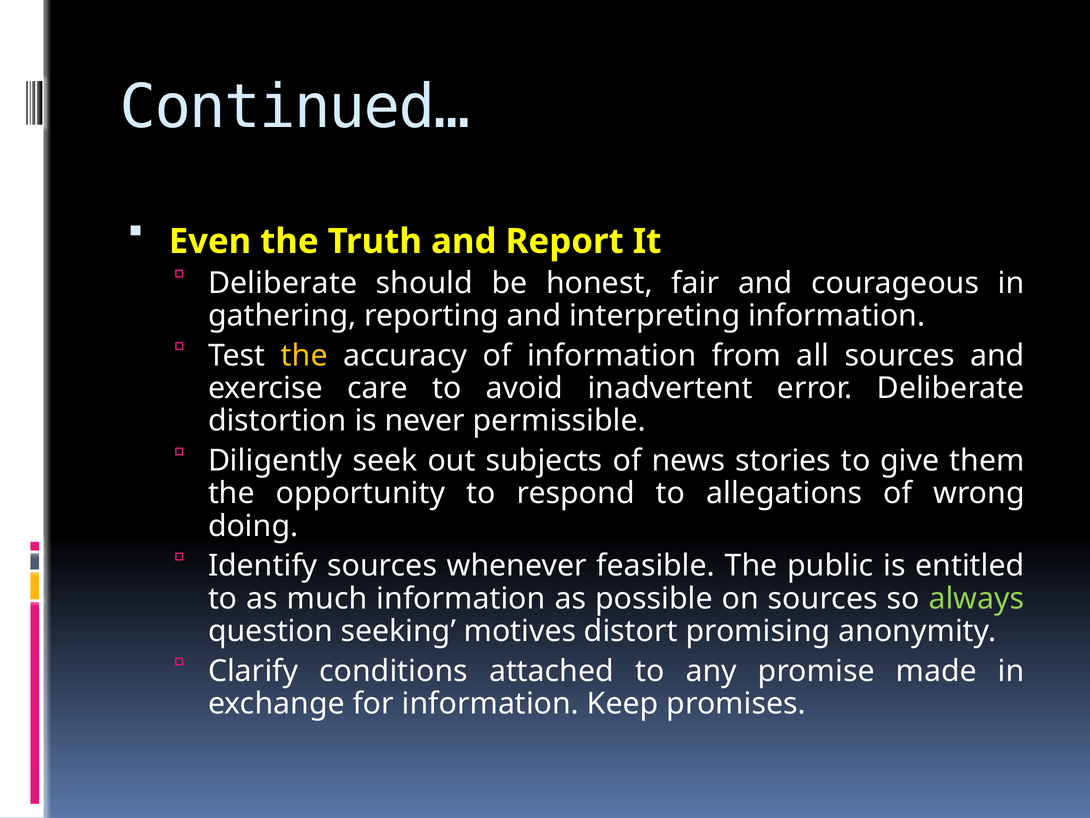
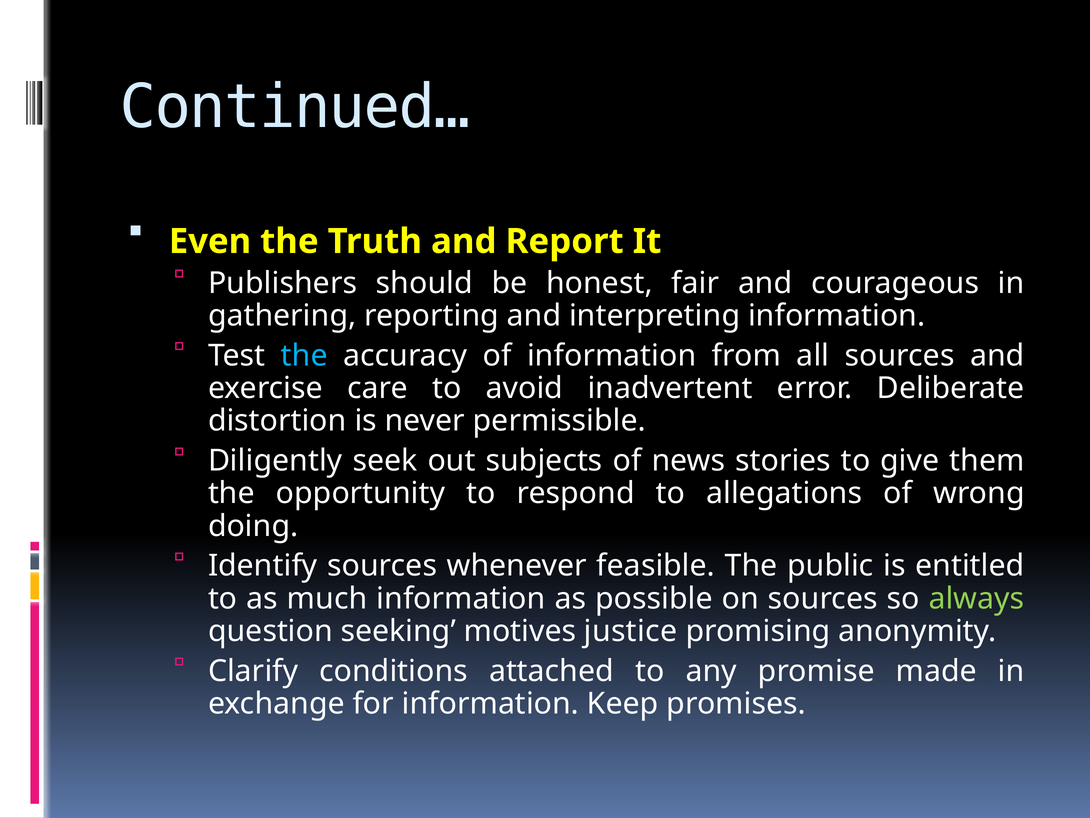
Deliberate: Deliberate -> Publishers (283, 283)
the colour: yellow -> light blue (304, 355)
distort: distort -> justice (631, 631)
